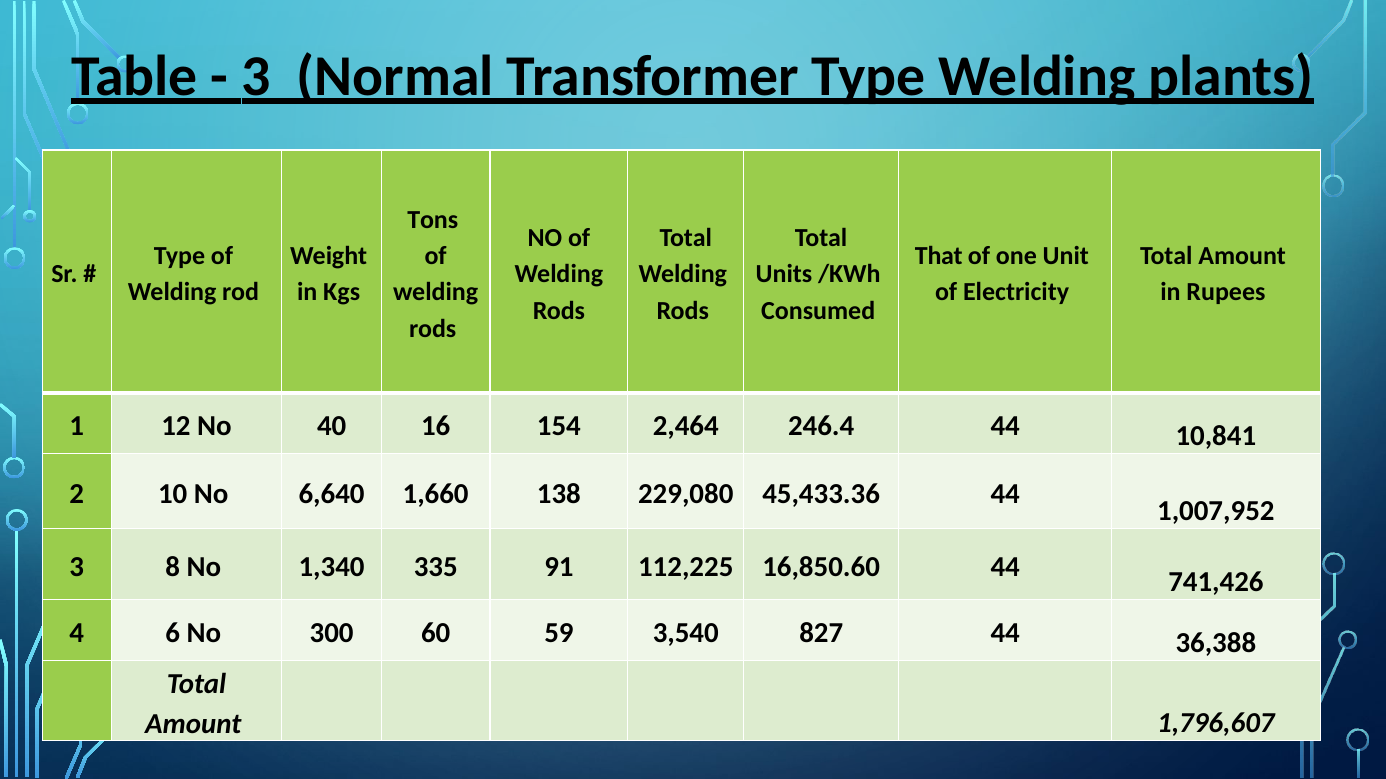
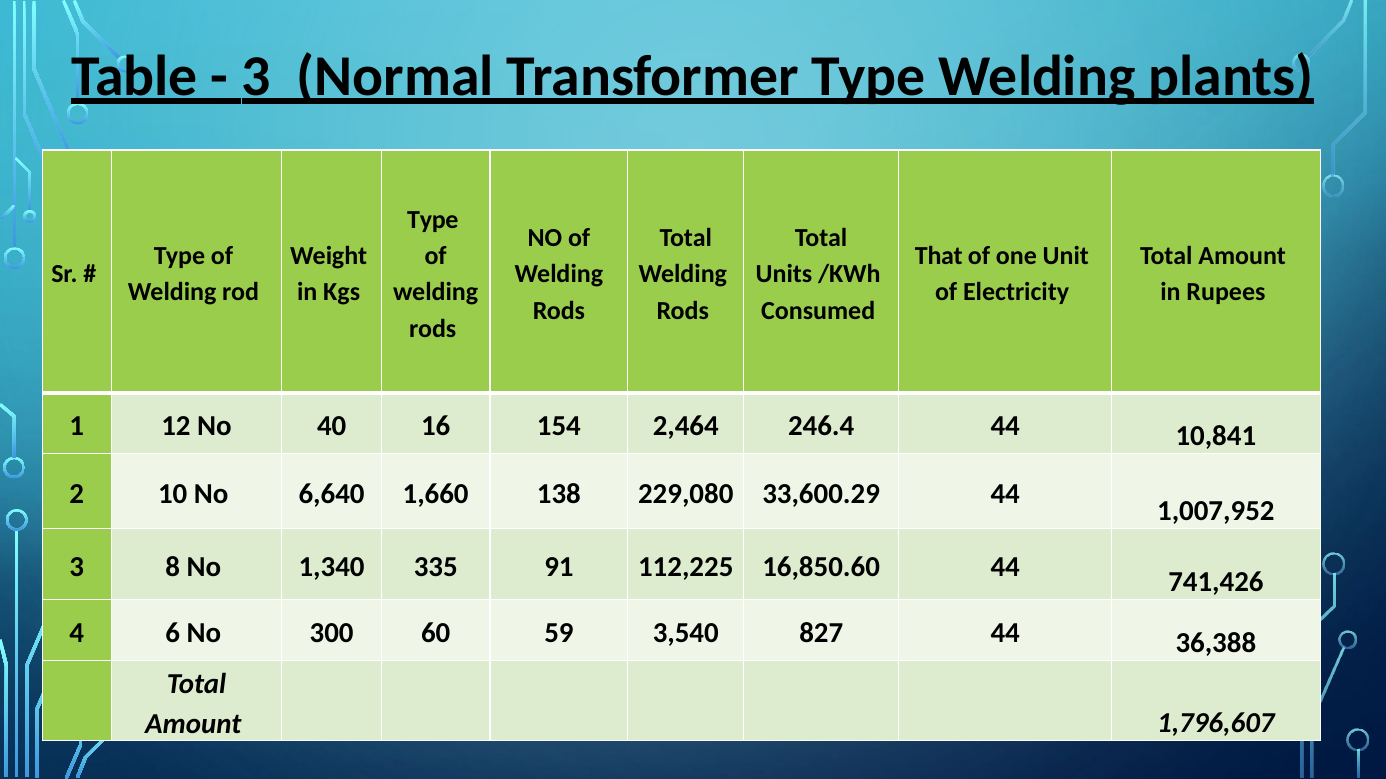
Tons: Tons -> Type (433, 220)
45,433.36: 45,433.36 -> 33,600.29 (821, 495)
